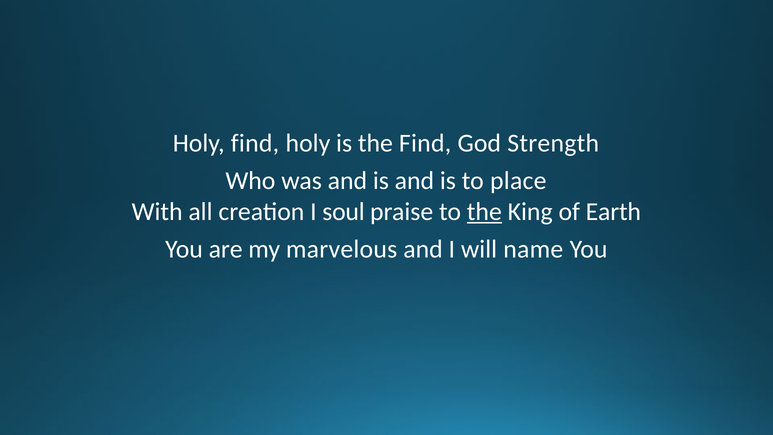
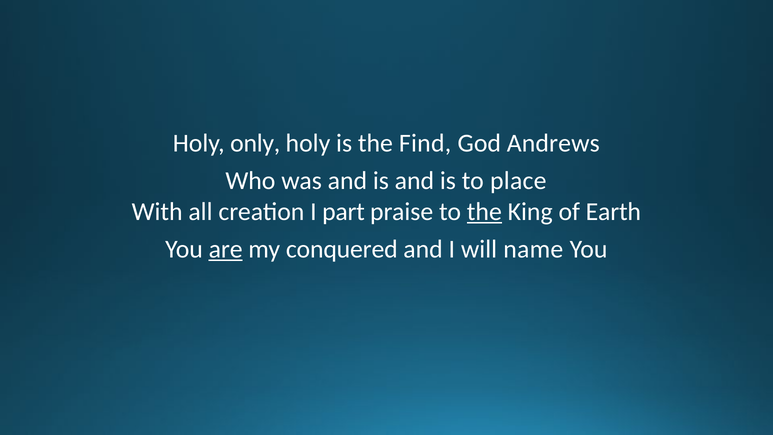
Holy find: find -> only (255, 143)
Strength: Strength -> Andrews (553, 143)
soul: soul -> part (344, 212)
are underline: none -> present (226, 249)
marvelous: marvelous -> conquered (342, 249)
